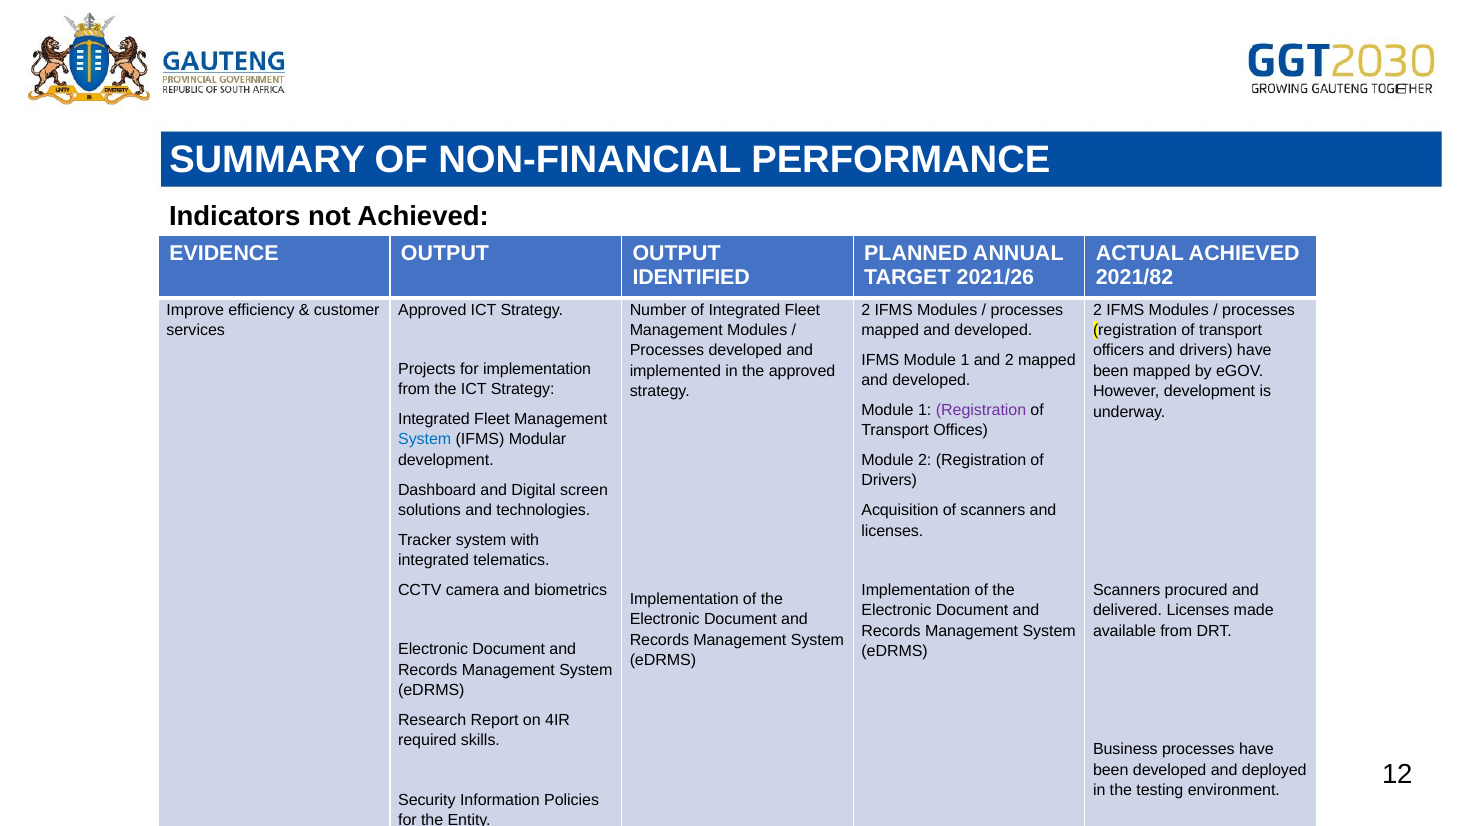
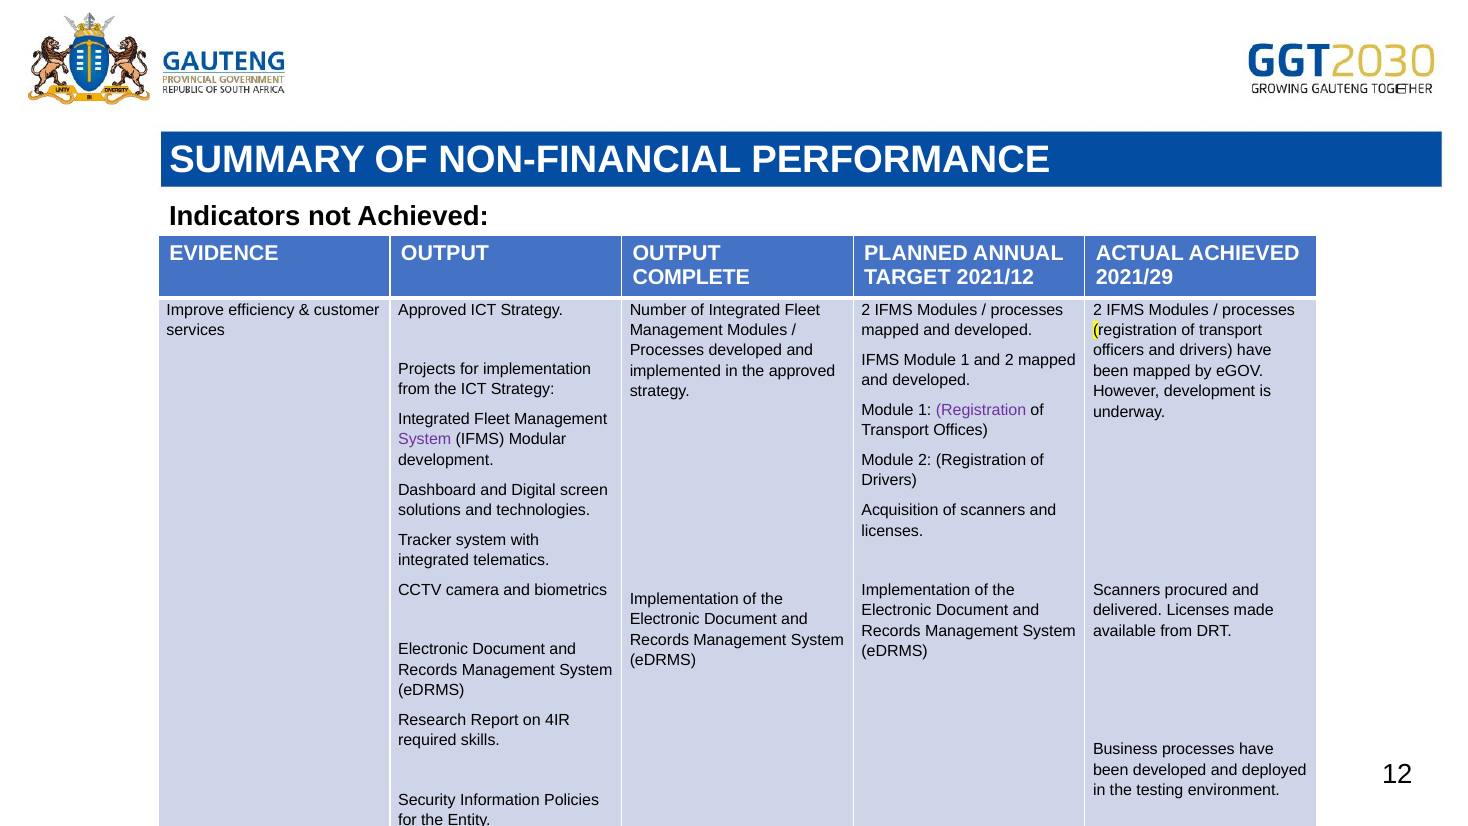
IDENTIFIED: IDENTIFIED -> COMPLETE (691, 277)
2021/26: 2021/26 -> 2021/12 (995, 277)
2021/82: 2021/82 -> 2021/29 (1134, 277)
System colour: blue -> purple (425, 440)
